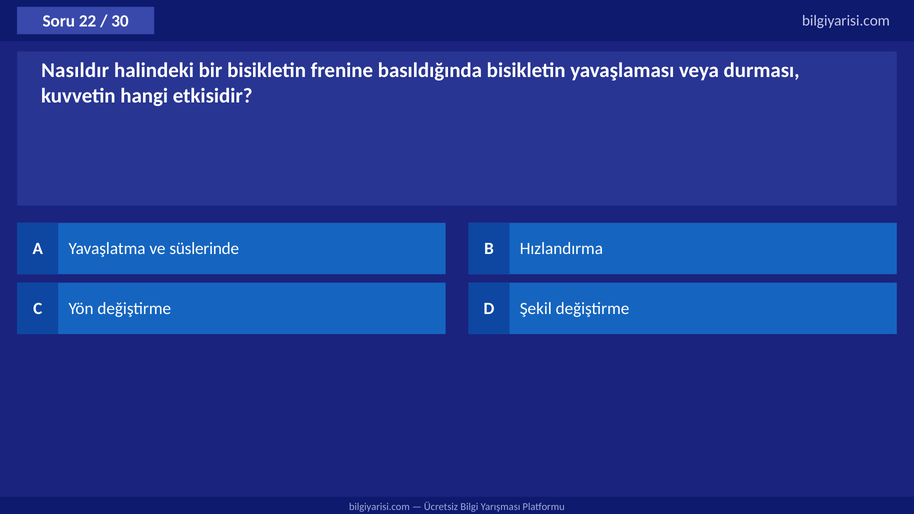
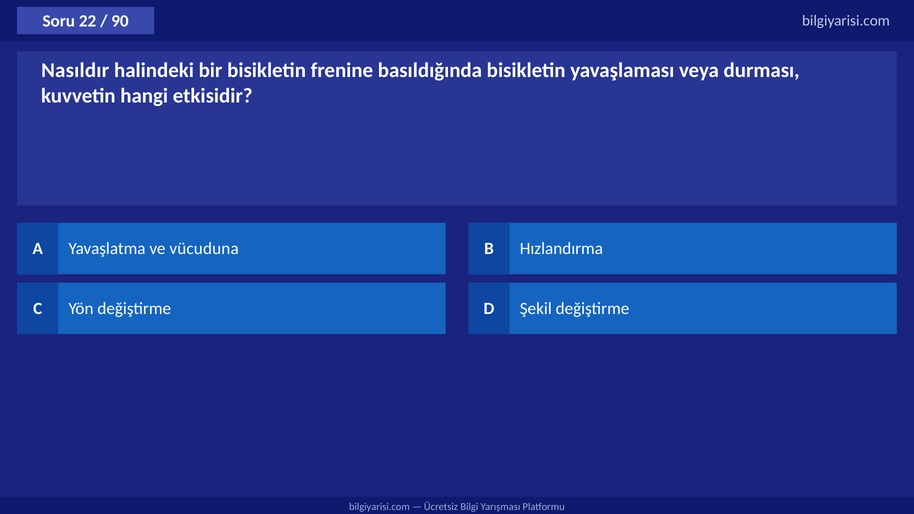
30: 30 -> 90 (120, 21)
süslerinde: süslerinde -> vücuduna (204, 249)
